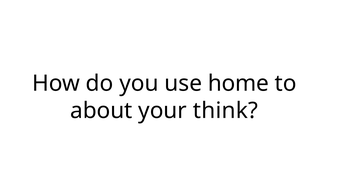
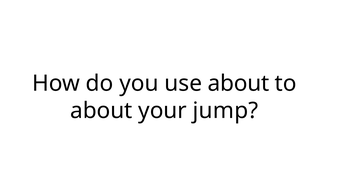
use home: home -> about (238, 84)
think: think -> jump (225, 111)
